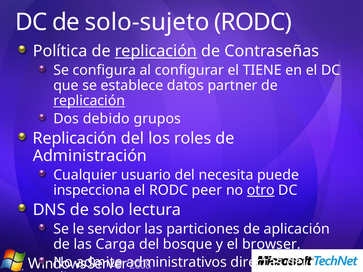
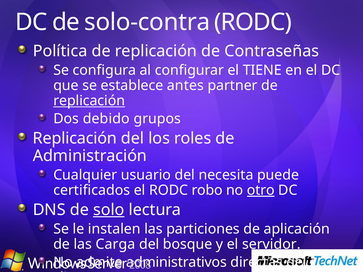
solo-sujeto: solo-sujeto -> solo-contra (147, 22)
replicación underline: present -> none (156, 51)
datos: datos -> antes (185, 86)
inspecciona: inspecciona -> certificados (92, 190)
peer: peer -> robo (207, 190)
solo underline: none -> present (109, 210)
servidor: servidor -> instalen (114, 229)
browser: browser -> servidor (271, 244)
